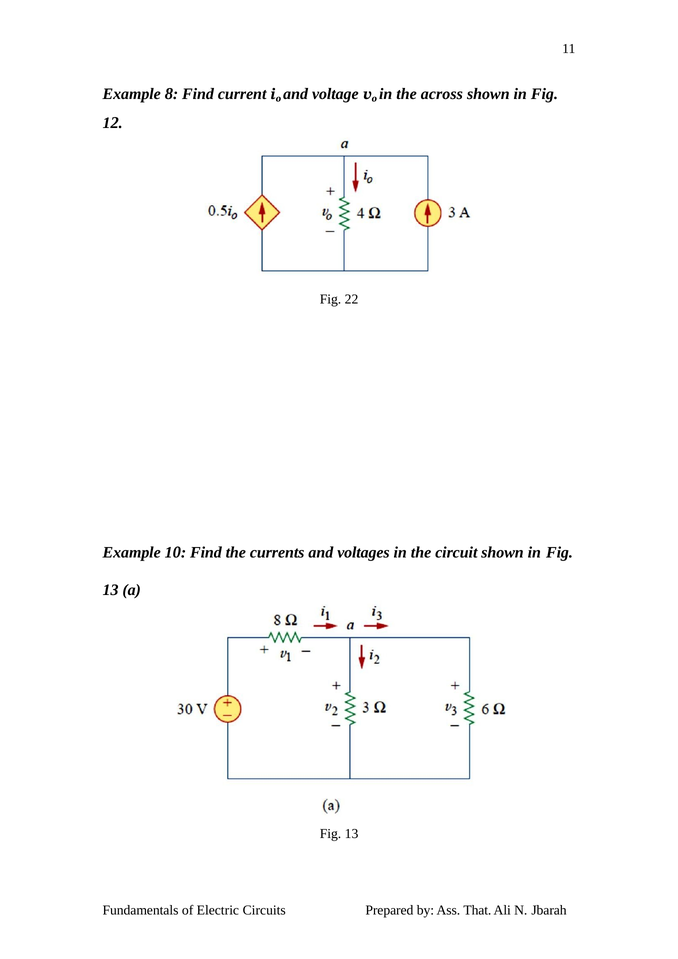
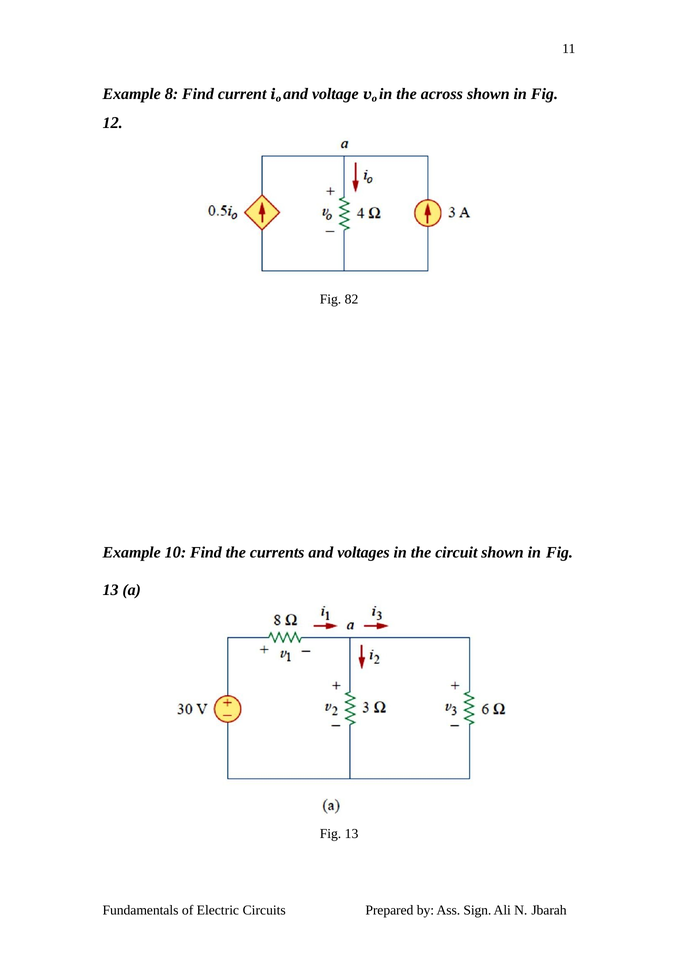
22: 22 -> 82 (352, 300)
That: That -> Sign (477, 911)
